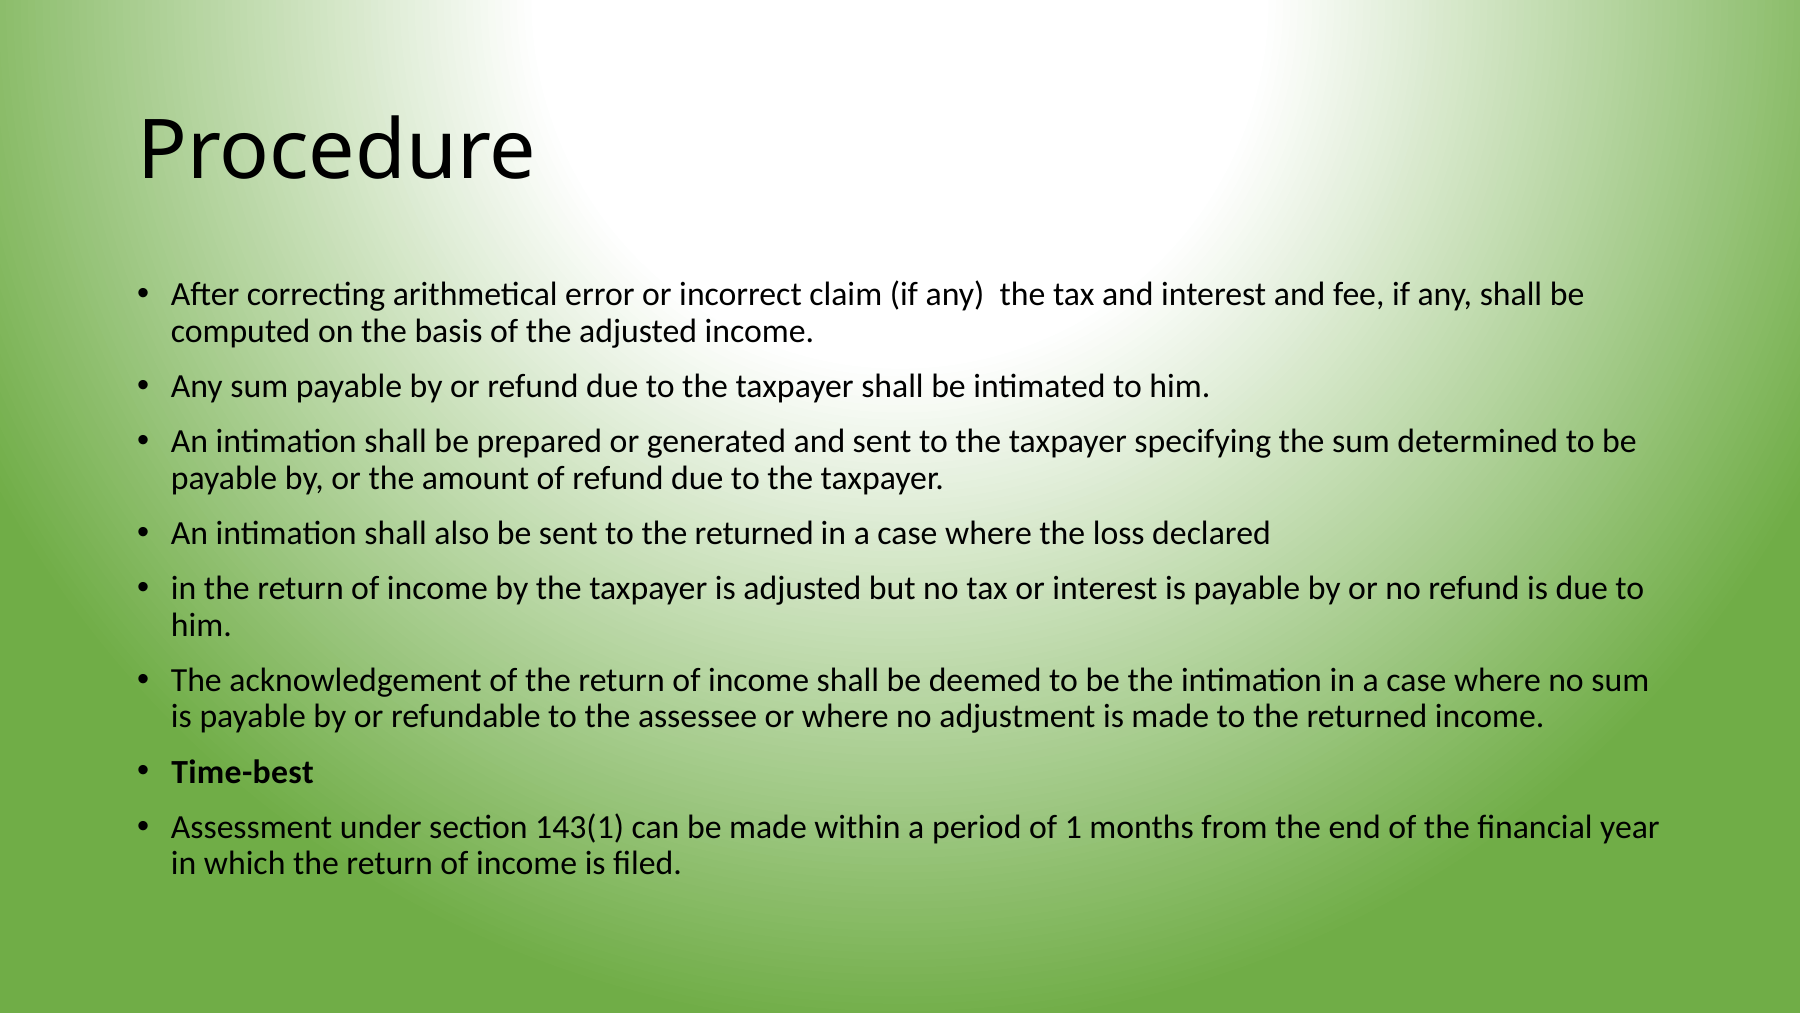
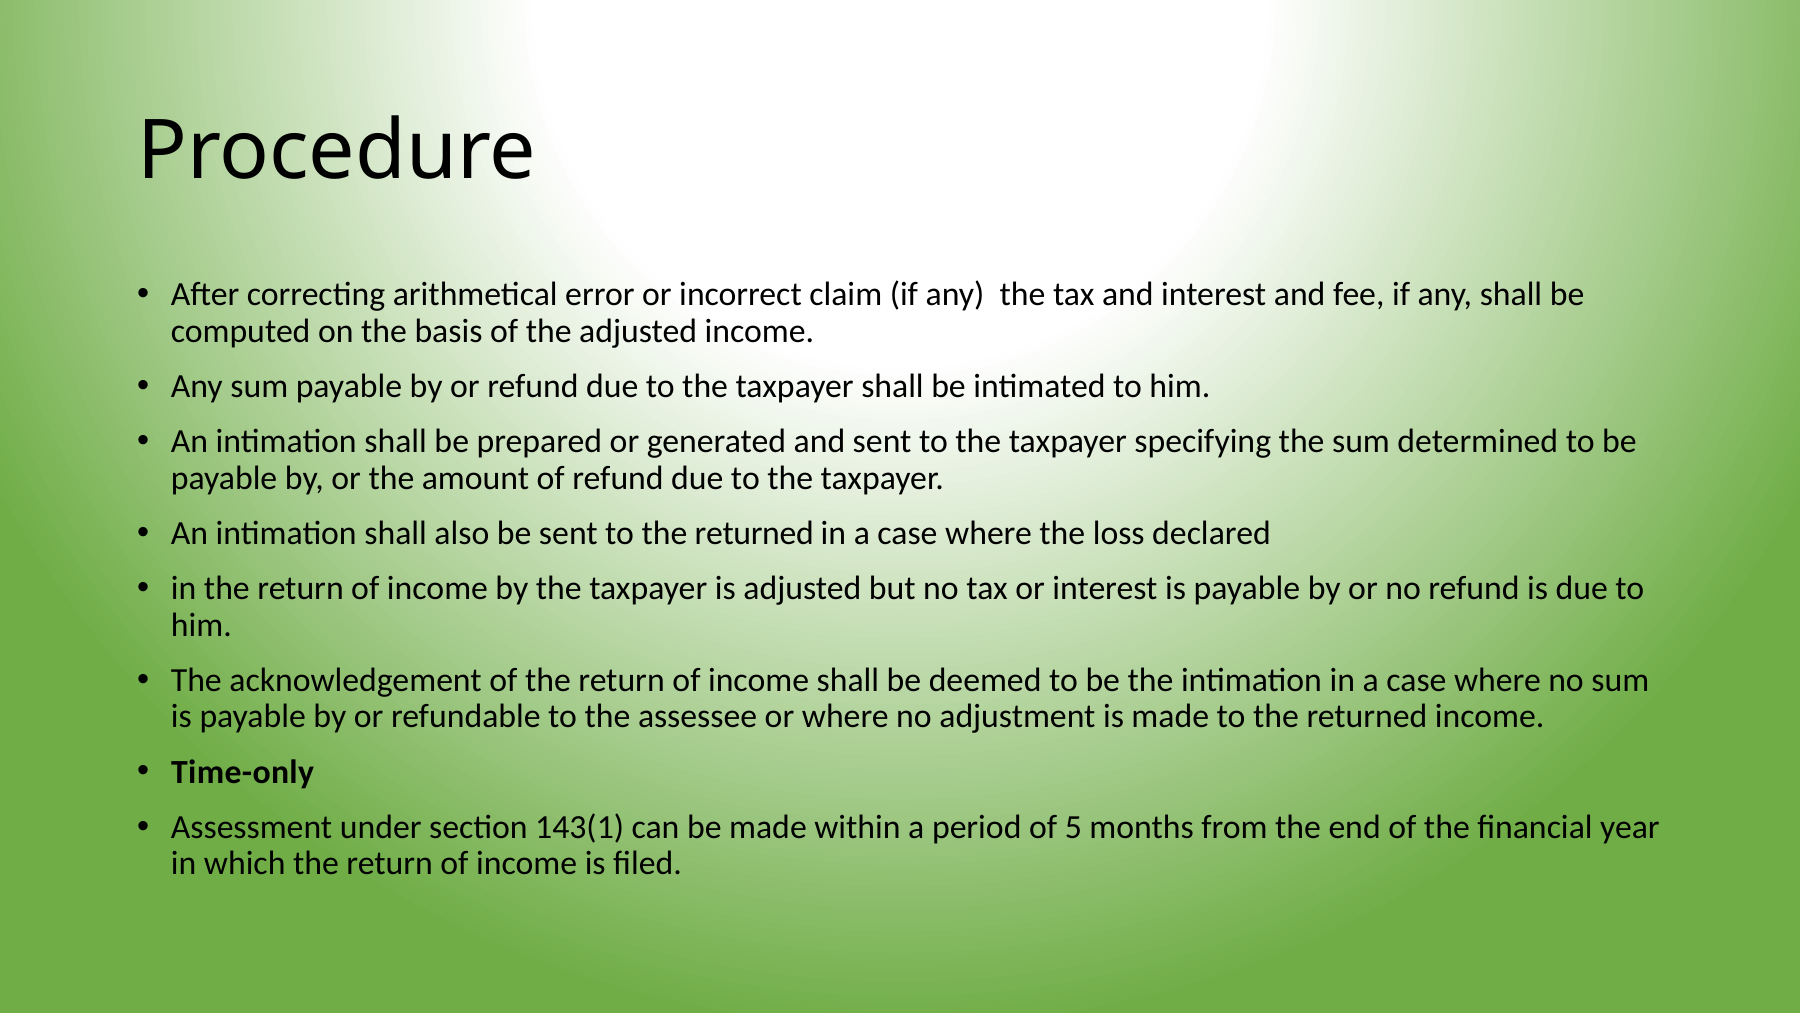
Time-best: Time-best -> Time-only (243, 771)
1: 1 -> 5 (1073, 827)
